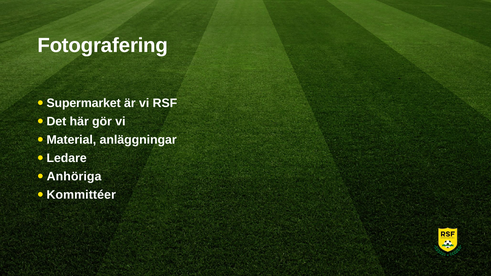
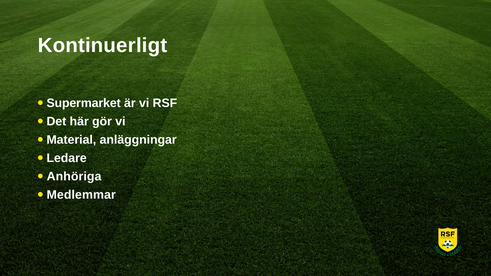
Fotografering: Fotografering -> Kontinuerligt (103, 46)
Kommittéer: Kommittéer -> Medlemmar (81, 195)
